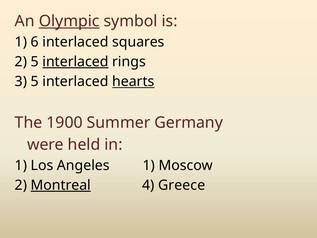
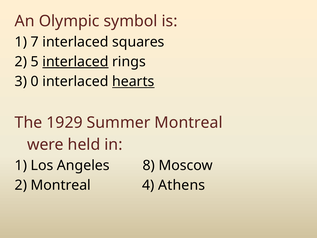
Olympic underline: present -> none (69, 21)
6: 6 -> 7 (35, 42)
3 5: 5 -> 0 (35, 81)
1900: 1900 -> 1929 (65, 122)
Summer Germany: Germany -> Montreal (189, 122)
Angeles 1: 1 -> 8 (149, 165)
Montreal underline: present -> none (61, 185)
Greece: Greece -> Athens (182, 185)
